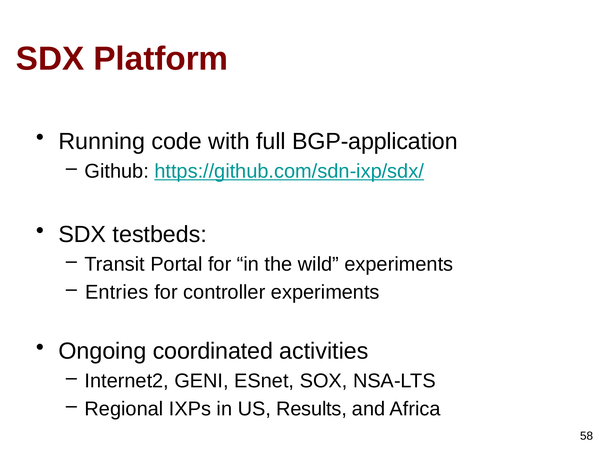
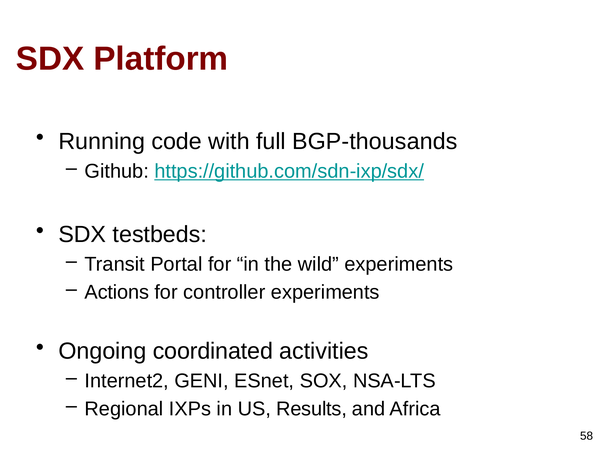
BGP-application: BGP-application -> BGP-thousands (375, 141)
Entries: Entries -> Actions (117, 292)
